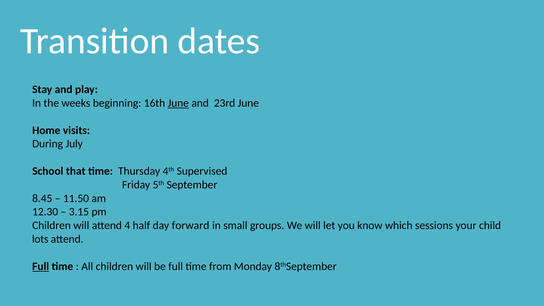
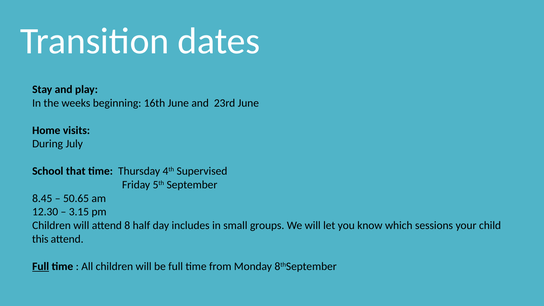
June underline: present -> none (178, 103)
11.50: 11.50 -> 50.65 (76, 198)
4: 4 -> 8 (127, 226)
forward: forward -> includes (191, 226)
lots: lots -> this (40, 239)
